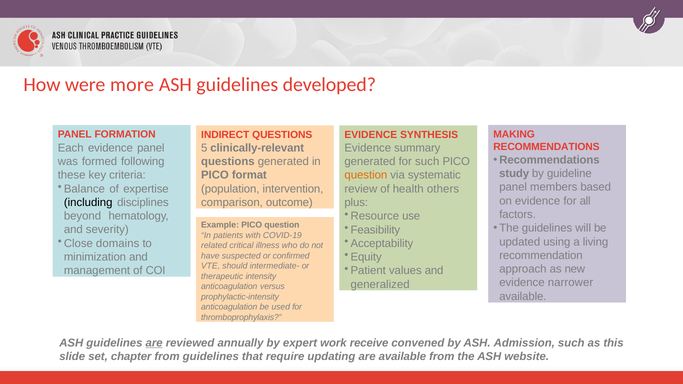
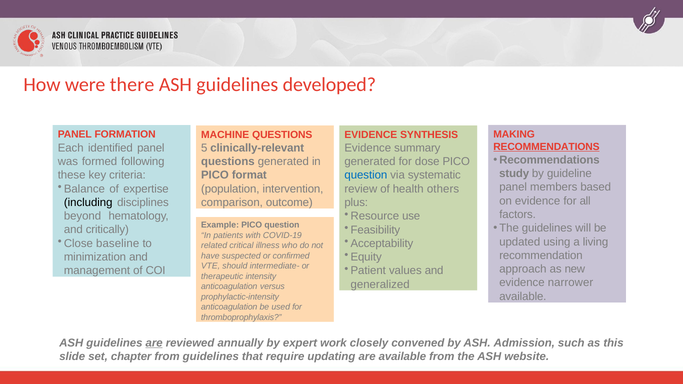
more: more -> there (132, 85)
INDIRECT: INDIRECT -> MACHINE (225, 135)
RECOMMENDATIONS underline: none -> present (546, 147)
Each evidence: evidence -> identified (110, 148)
for such: such -> dose (427, 162)
question colour: orange -> blue (366, 175)
severity: severity -> critically (107, 230)
domains: domains -> baseline (118, 243)
receive: receive -> closely (369, 343)
